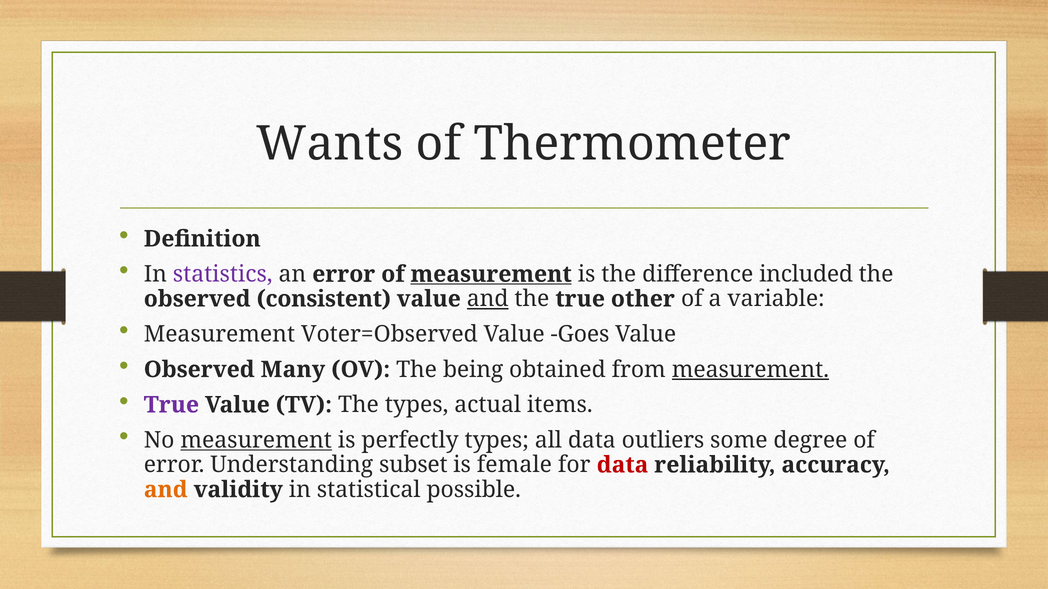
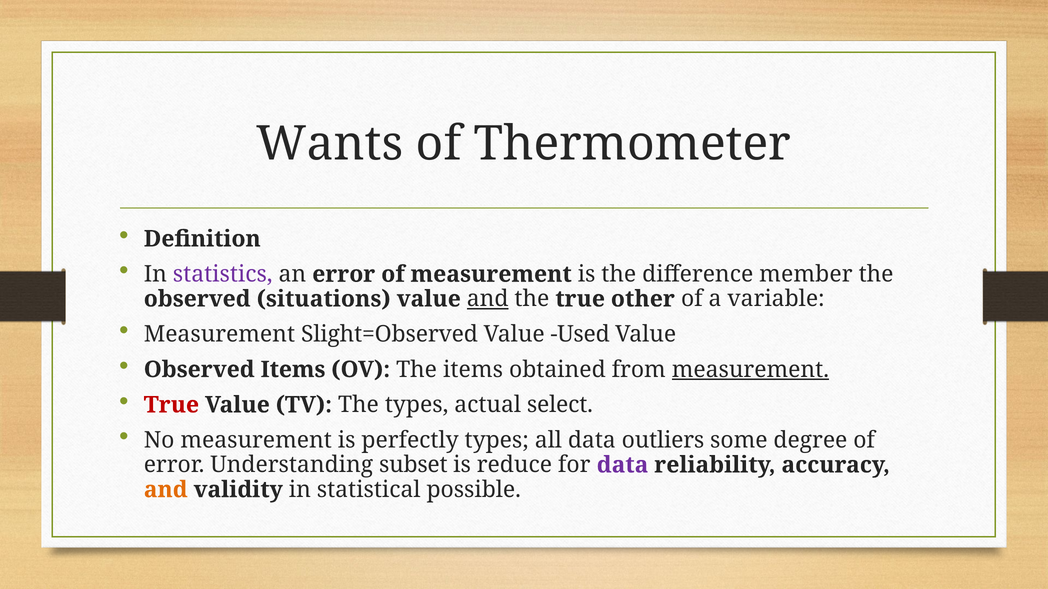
measurement underline: present -> none (491, 274)
included: included -> member (806, 274)
consistent: consistent -> situations (324, 299)
Voter=Observed: Voter=Observed -> Slight=Observed (389, 335)
Goes: Goes -> Used (580, 335)
Observed Many: Many -> Items (293, 370)
The being: being -> items (473, 370)
True colour: purple -> red (171, 405)
items: items -> select (560, 405)
measurement underline: present -> none (256, 441)
female: female -> reduce (514, 465)
data colour: red -> purple (623, 465)
